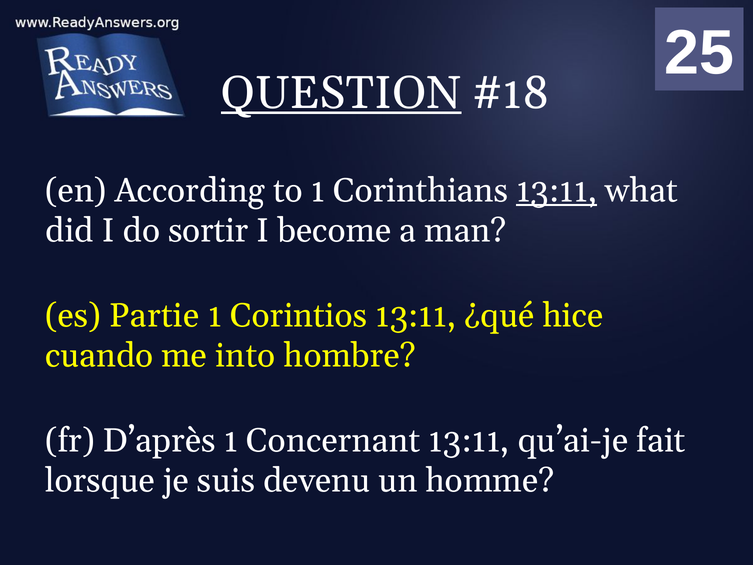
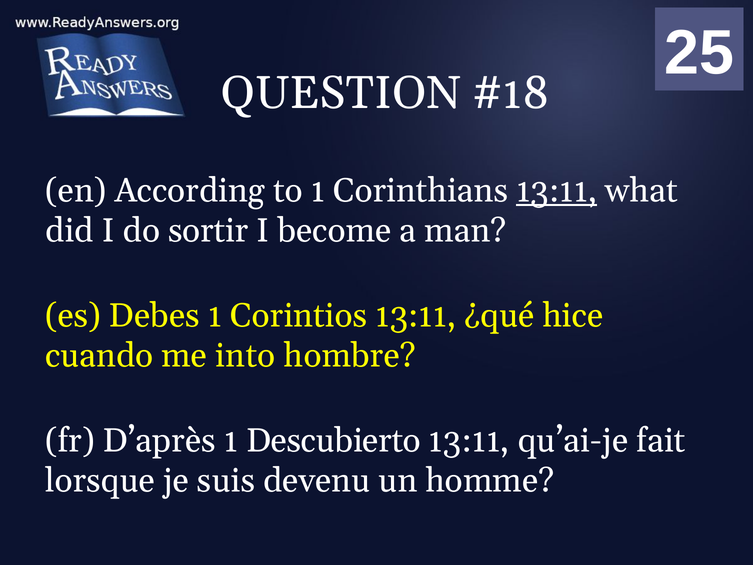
QUESTION underline: present -> none (341, 93)
Partie: Partie -> Debes (154, 315)
Concernant: Concernant -> Descubierto (334, 440)
